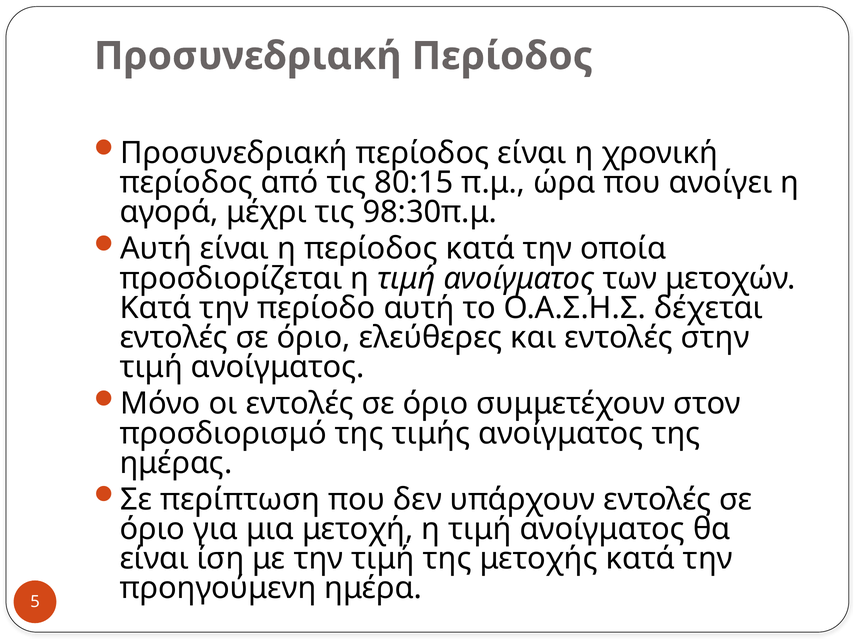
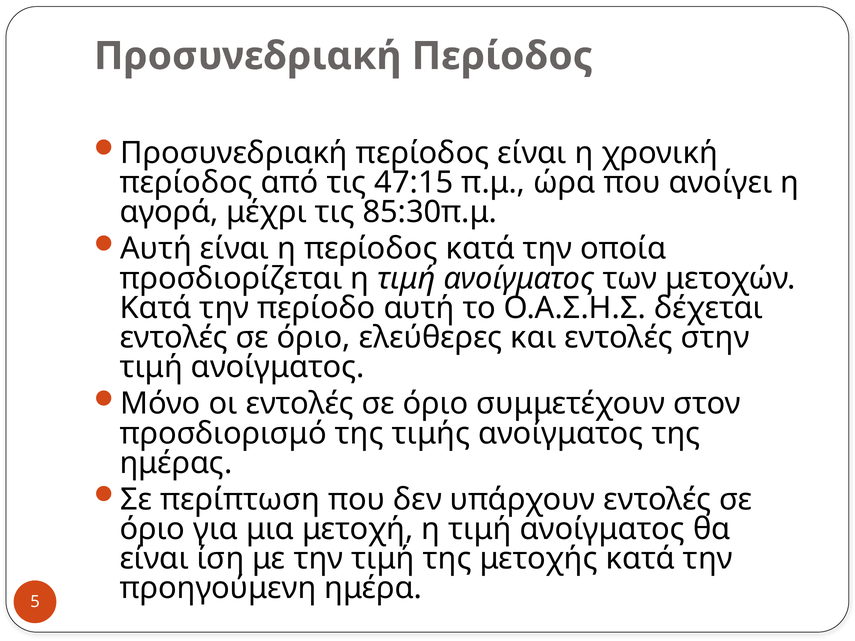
80:15: 80:15 -> 47:15 (414, 183)
98:30π.μ: 98:30π.μ -> 85:30π.μ (430, 212)
